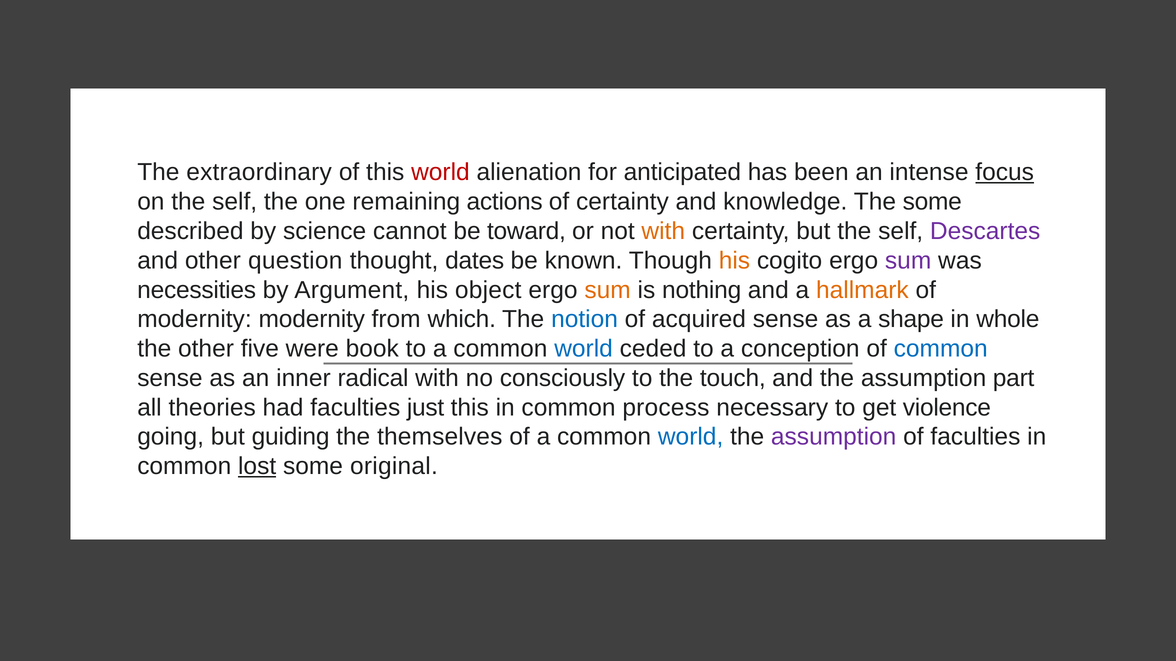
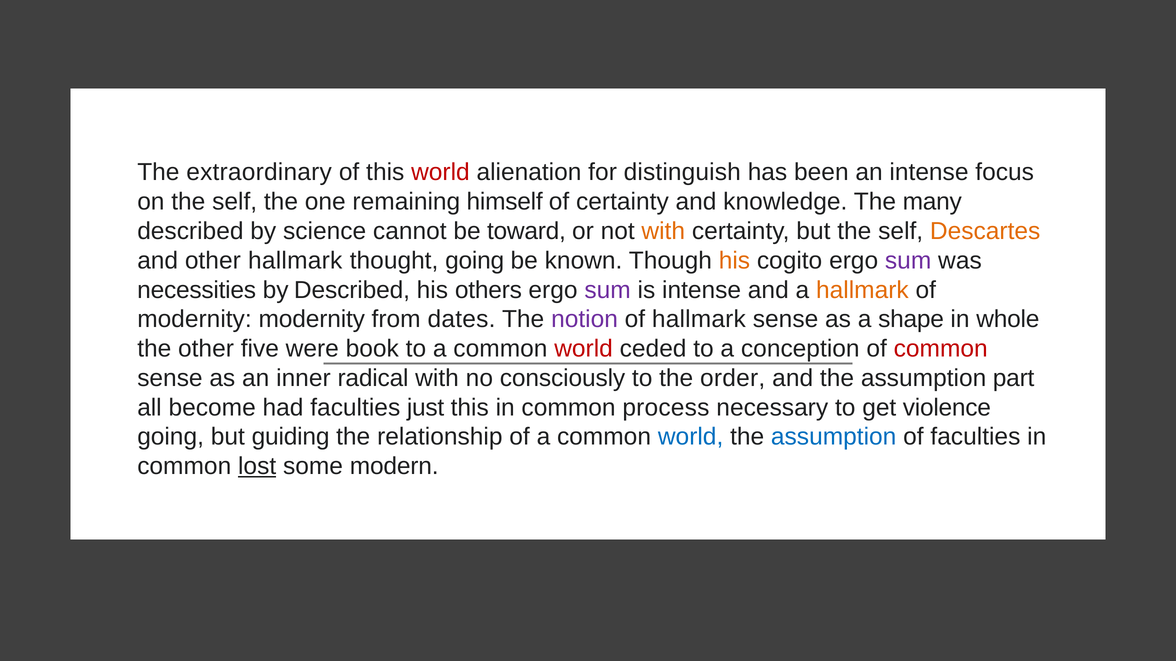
anticipated: anticipated -> distinguish (682, 173)
focus underline: present -> none (1005, 173)
actions: actions -> himself (505, 202)
The some: some -> many (932, 202)
Descartes colour: purple -> orange (985, 231)
other question: question -> hallmark (295, 261)
thought dates: dates -> going (475, 261)
by Argument: Argument -> Described (352, 290)
object: object -> others (488, 290)
sum colour: orange -> purple (608, 290)
is nothing: nothing -> intense (702, 290)
which: which -> dates (462, 320)
notion colour: blue -> purple (585, 320)
of acquired: acquired -> hallmark (699, 320)
world colour: blue -> red (584, 349)
common colour: blue -> red (941, 349)
touch: touch -> order (733, 378)
theories: theories -> become (212, 408)
themselves: themselves -> relationship (440, 437)
assumption colour: purple -> blue (834, 437)
original: original -> modern (394, 467)
